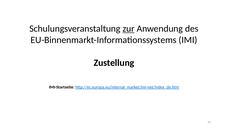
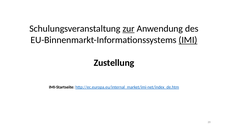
IMI underline: none -> present (188, 40)
